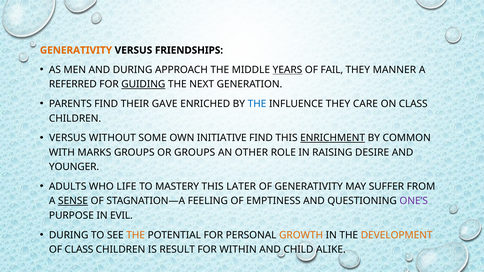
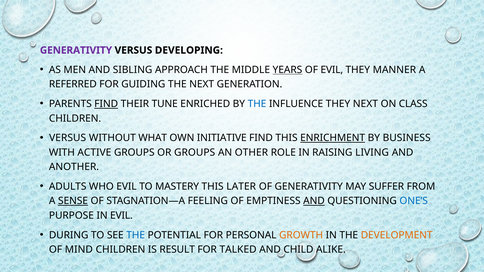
GENERATIVITY colour: orange -> purple (76, 50)
FRIENDSHIPS: FRIENDSHIPS -> DEVELOPING (189, 50)
AND DURING: DURING -> SIBLING (133, 70)
OF FAIL: FAIL -> EVIL (332, 70)
GUIDING underline: present -> none (143, 84)
FIND underline: none -> present (106, 104)
GAVE: GAVE -> TUNE (165, 104)
THEY CARE: CARE -> NEXT (365, 104)
SOME: SOME -> WHAT (153, 138)
COMMON: COMMON -> BUSINESS (407, 138)
MARKS: MARKS -> ACTIVE (94, 153)
DESIRE: DESIRE -> LIVING (372, 153)
YOUNGER: YOUNGER -> ANOTHER (74, 167)
WHO LIFE: LIFE -> EVIL (127, 187)
AND underline: none -> present (314, 201)
ONE’S colour: purple -> blue (414, 201)
THE colour: orange -> blue (136, 235)
OF CLASS: CLASS -> MIND (79, 250)
WITHIN: WITHIN -> TALKED (238, 250)
